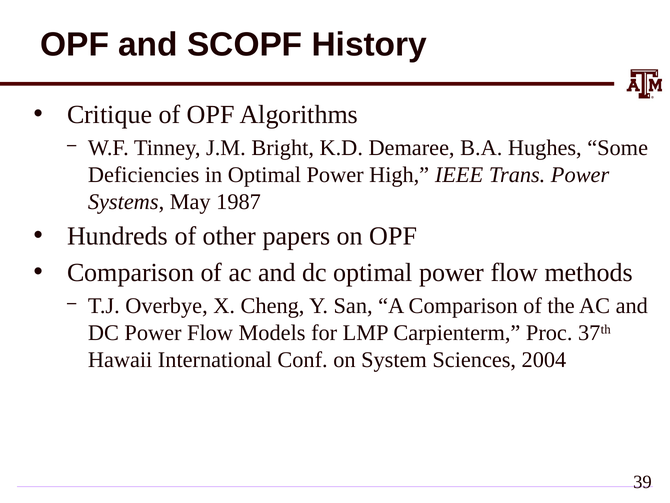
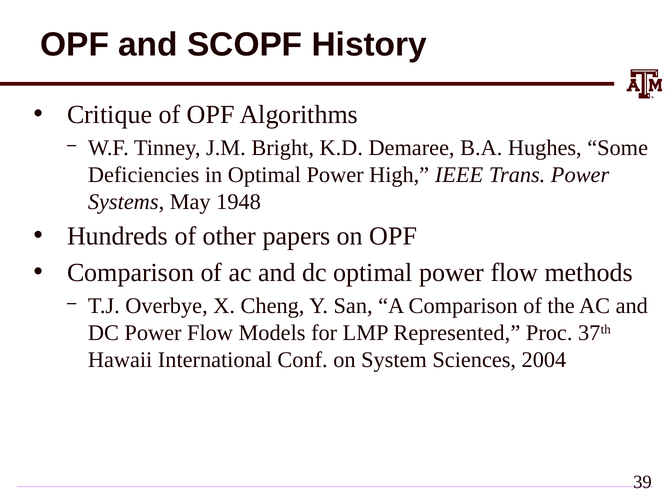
1987: 1987 -> 1948 (239, 201)
Carpienterm: Carpienterm -> Represented (457, 333)
